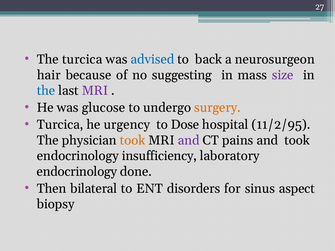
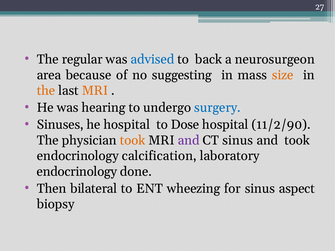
The turcica: turcica -> regular (82, 59)
hair: hair -> area (49, 75)
size colour: purple -> orange (283, 75)
the colour: blue -> orange (46, 91)
MRI colour: purple -> orange (95, 91)
glucose: glucose -> hearing (104, 108)
surgery colour: orange -> blue (217, 108)
Turcica: Turcica -> Sinuses (60, 125)
he urgency: urgency -> hospital (127, 125)
11/2/95: 11/2/95 -> 11/2/90 (281, 125)
CT pains: pains -> sinus (238, 140)
insufficiency: insufficiency -> calcification (159, 156)
disorders: disorders -> wheezing (194, 189)
